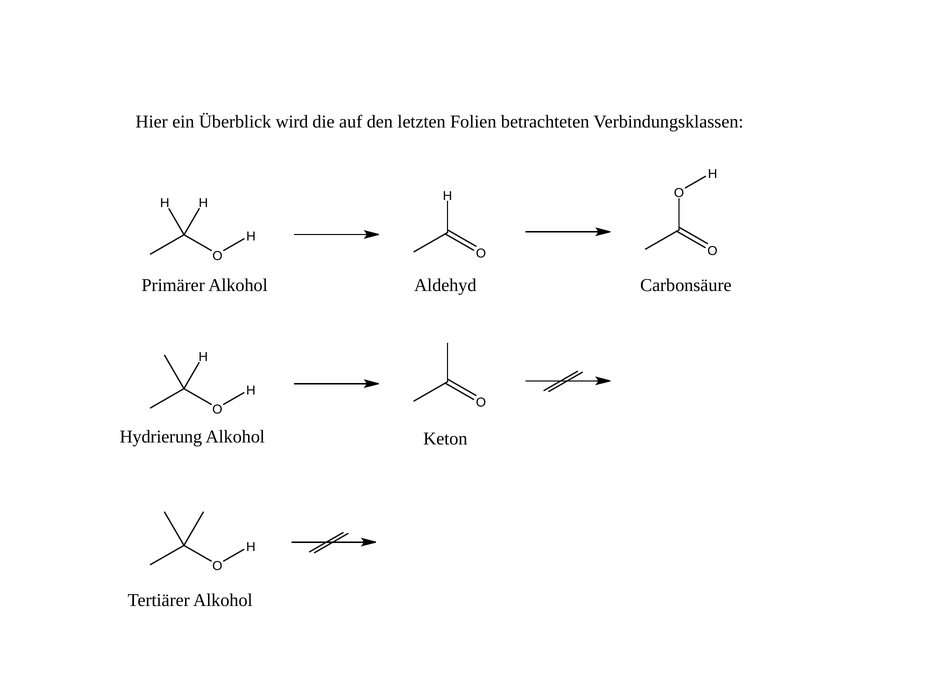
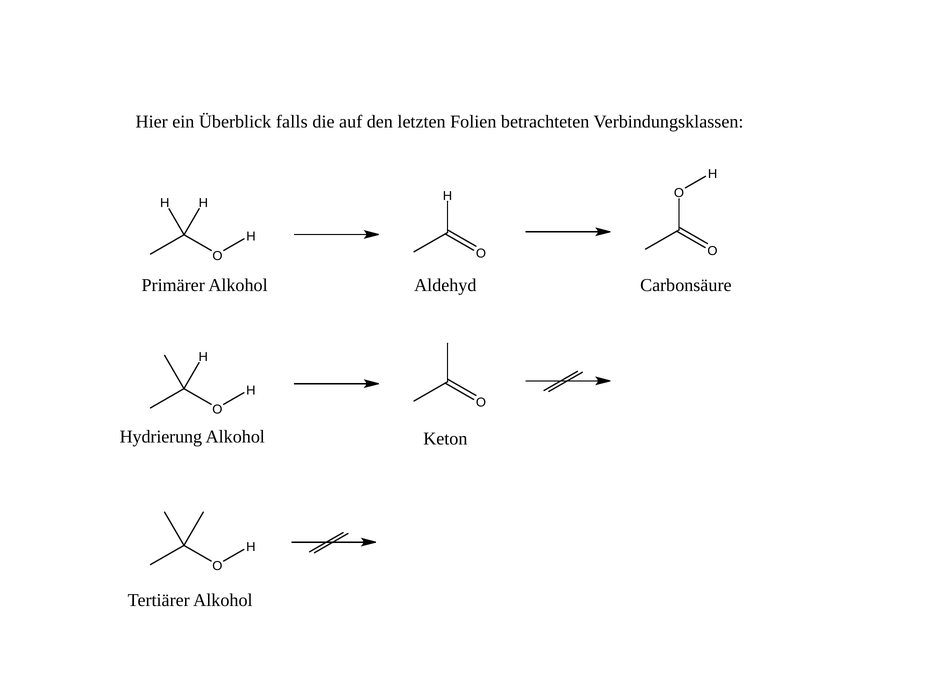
wird: wird -> falls (292, 122)
